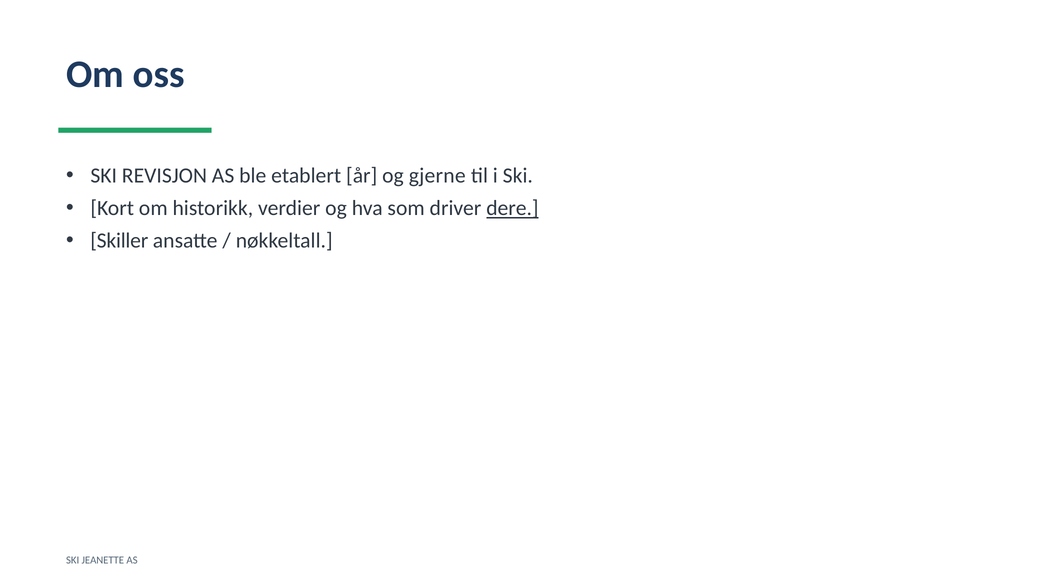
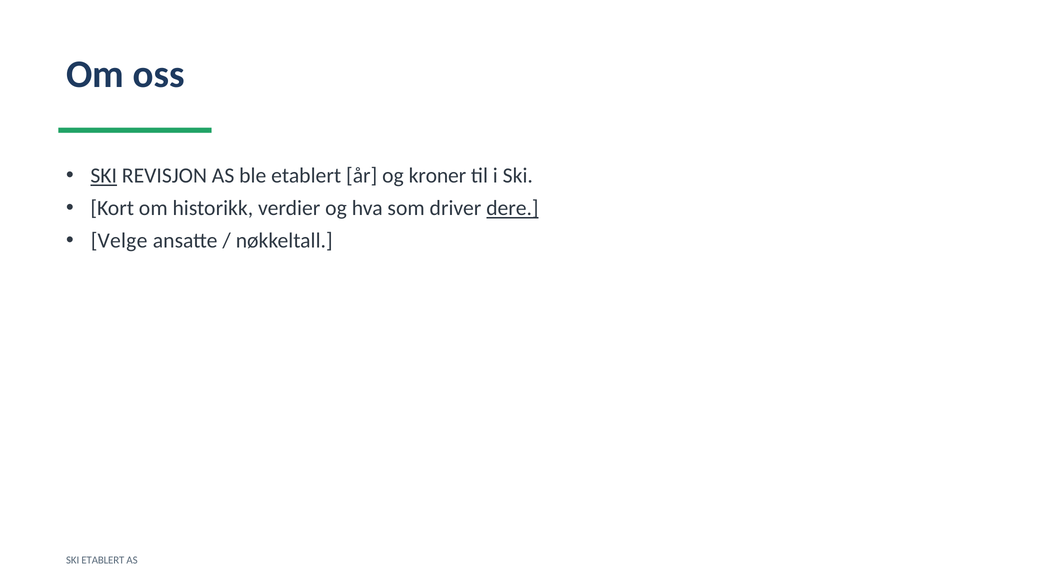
SKI underline: none -> present (104, 176)
gjerne: gjerne -> kroner (437, 176)
Skiller: Skiller -> Velge (119, 241)
SKI JEANETTE: JEANETTE -> ETABLERT (103, 560)
